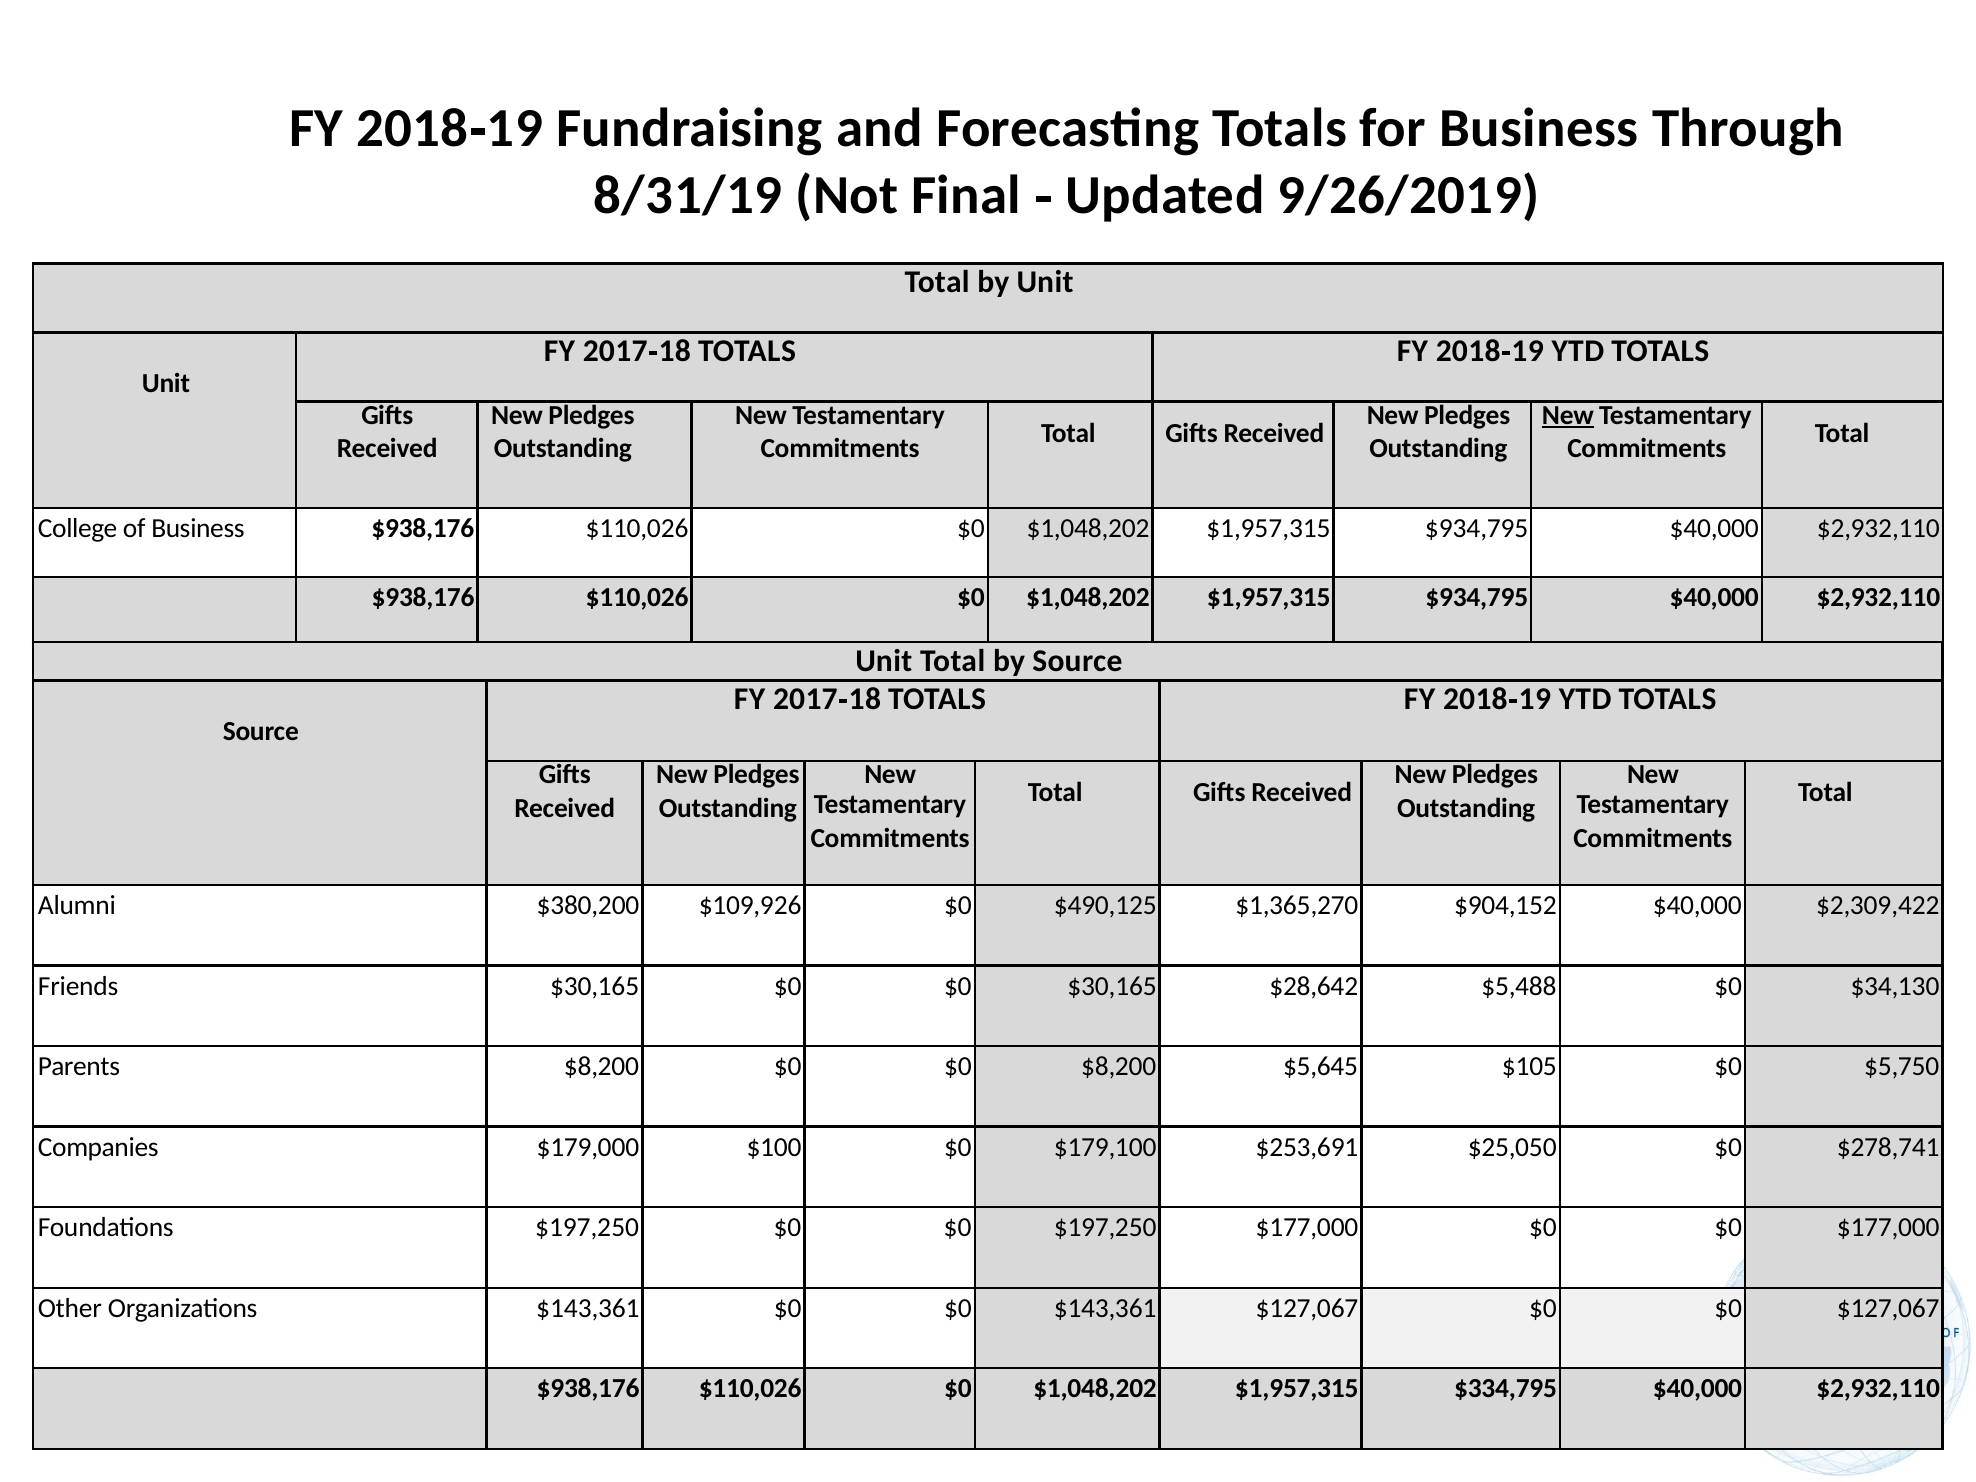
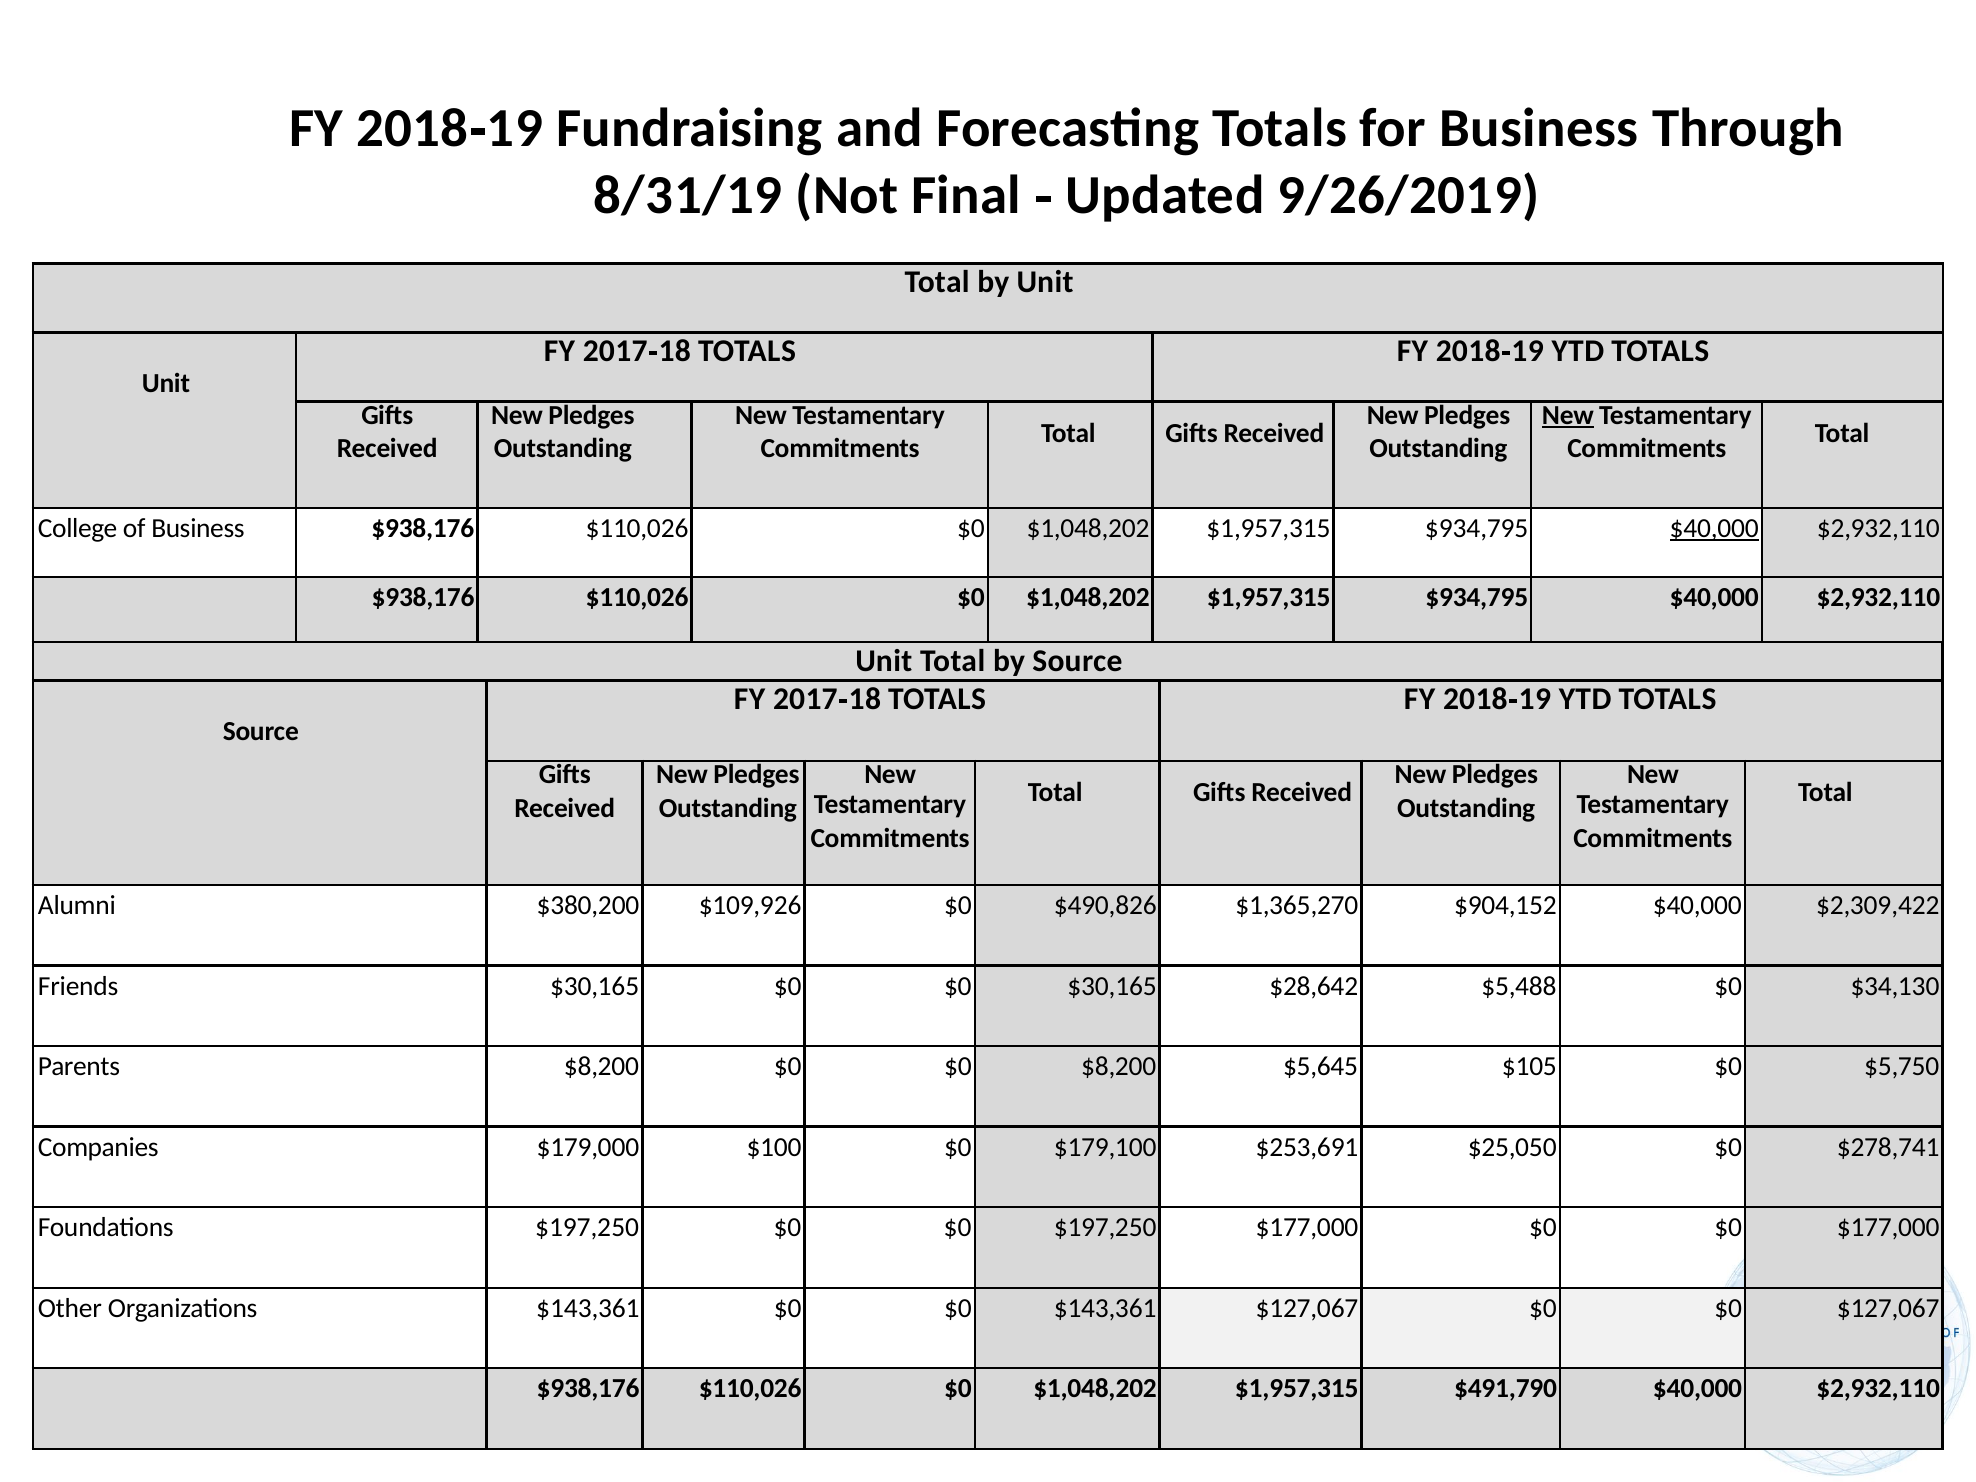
$40,000 underline: none -> present (1714, 528)
$490,125: $490,125 -> $490,826 (1105, 905)
$334,795: $334,795 -> $491,790 (1506, 1389)
